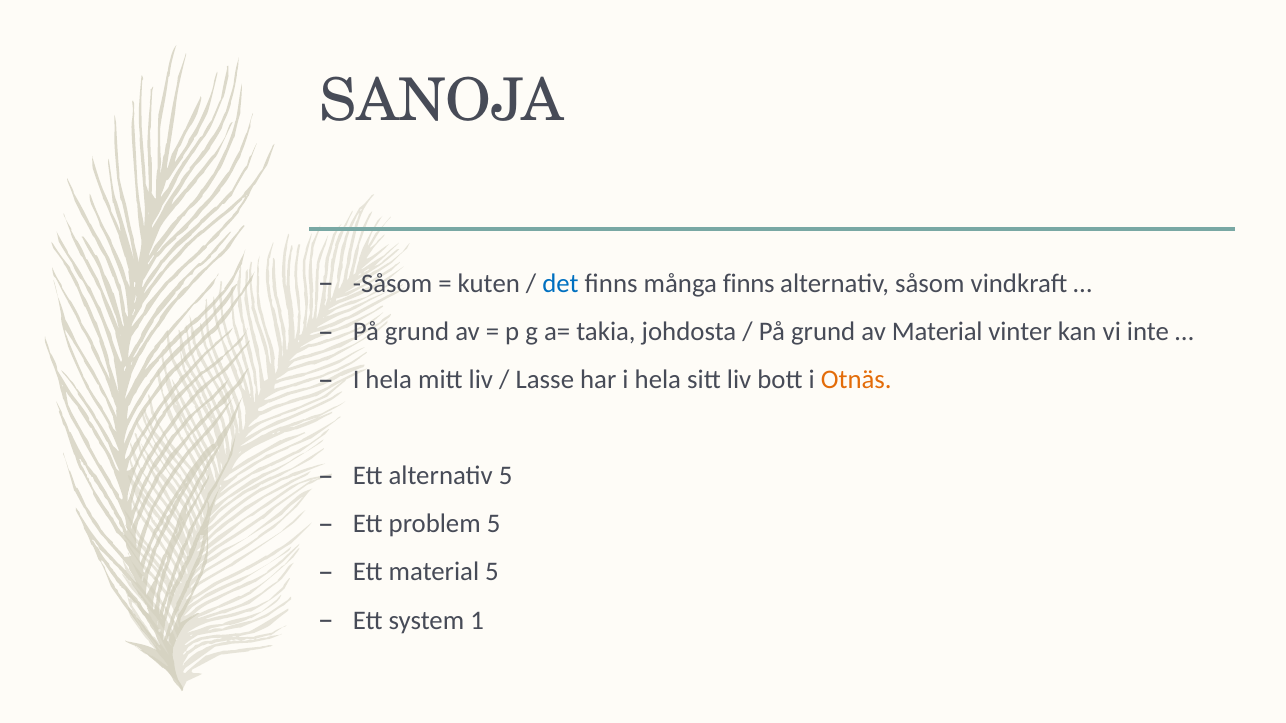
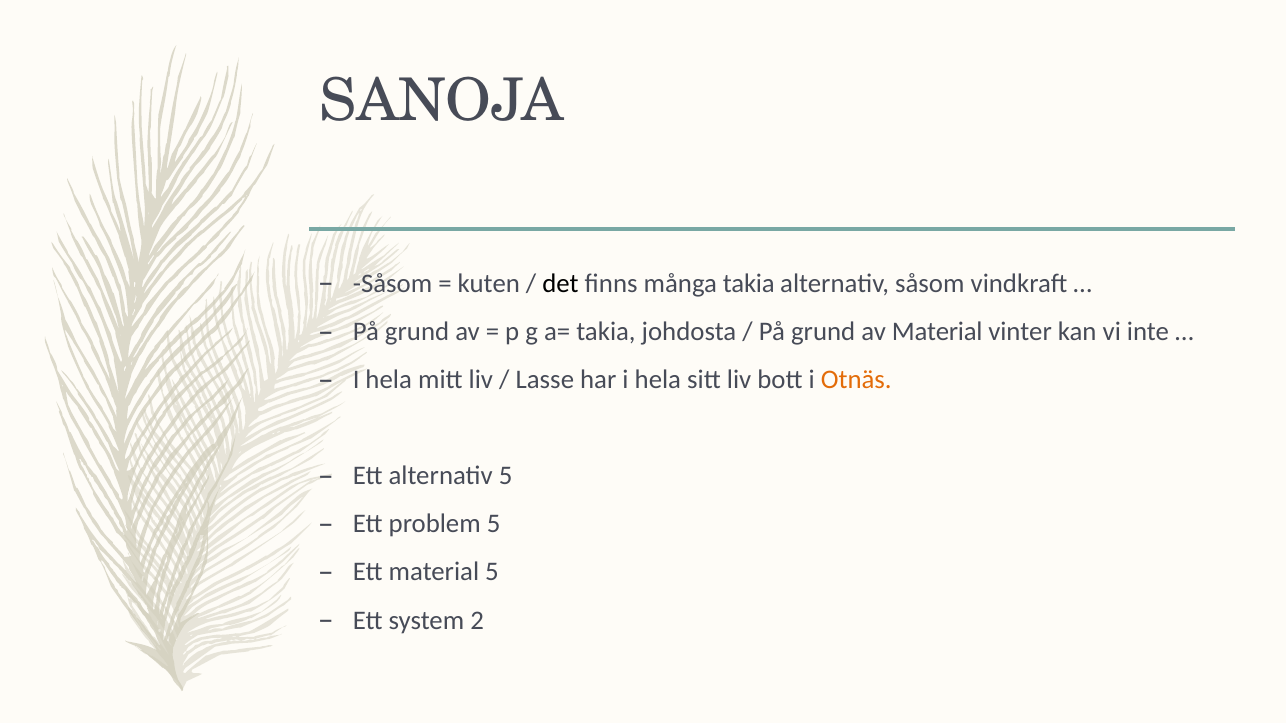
det colour: blue -> black (560, 283)
många finns: finns -> takia (749, 283)
1: 1 -> 2 (477, 621)
